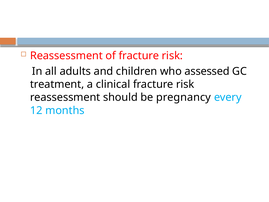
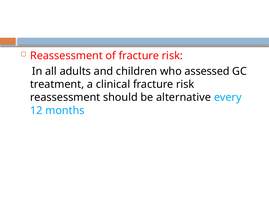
pregnancy: pregnancy -> alternative (184, 97)
